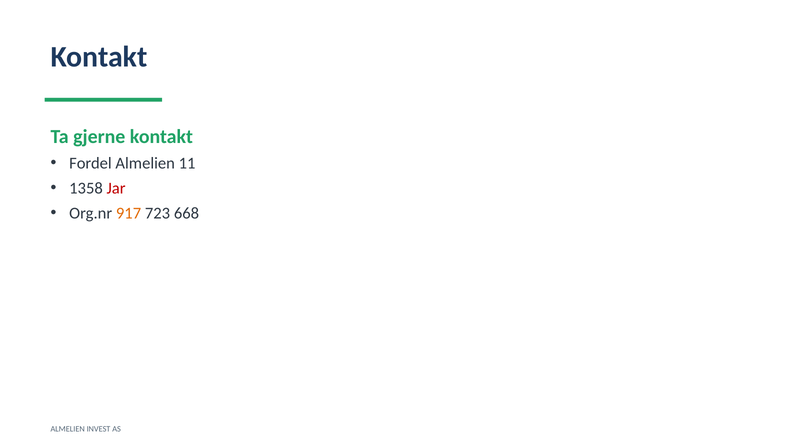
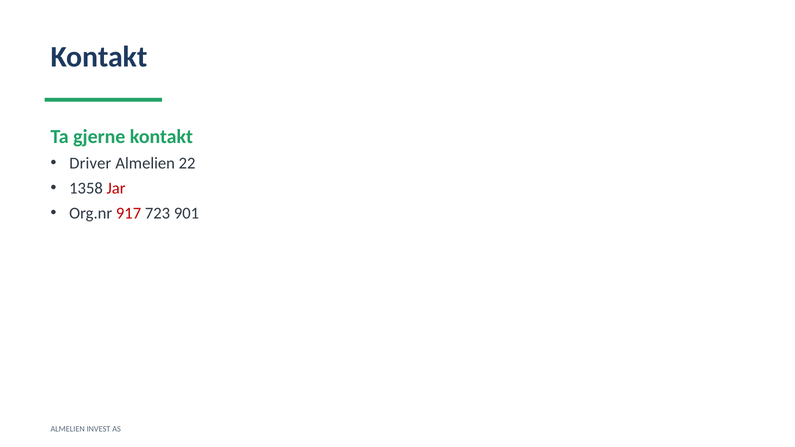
Fordel: Fordel -> Driver (90, 163)
11: 11 -> 22 (187, 163)
917 colour: orange -> red (129, 213)
668: 668 -> 901 (186, 213)
